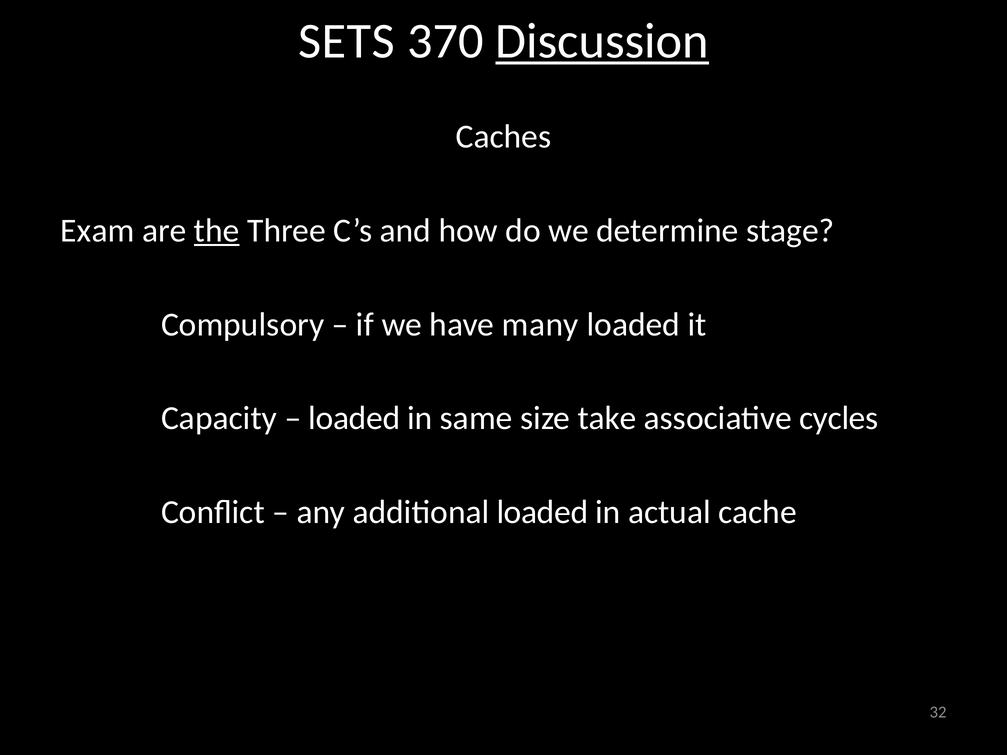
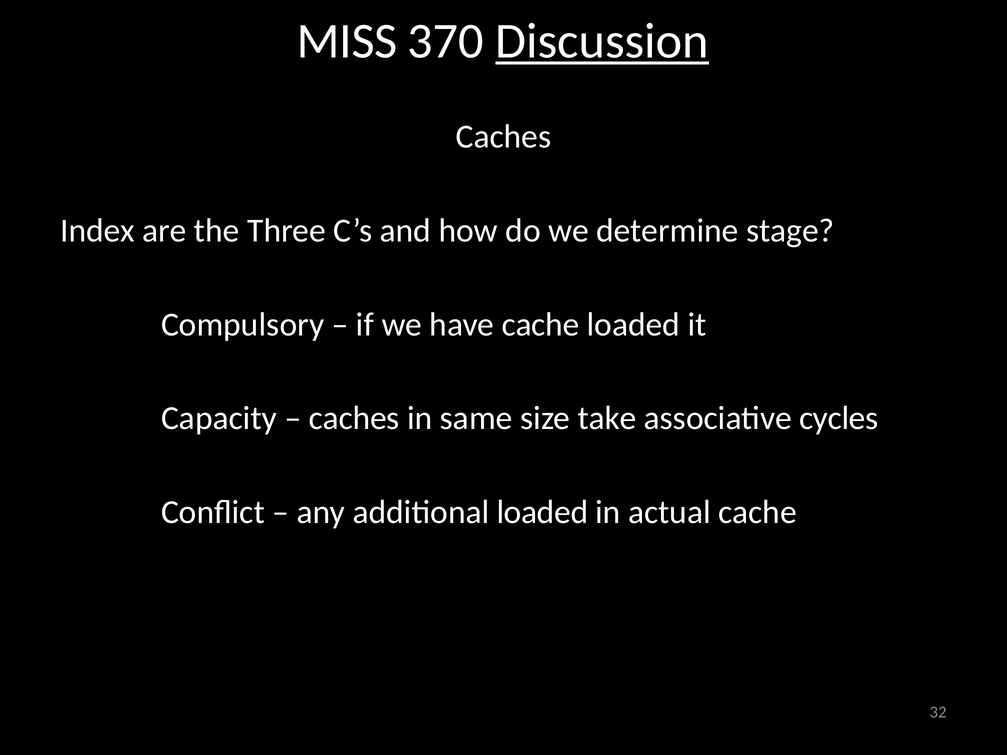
SETS: SETS -> MISS (347, 41)
Exam: Exam -> Index (98, 231)
the underline: present -> none (217, 231)
have many: many -> cache (541, 325)
loaded: loaded -> caches (354, 419)
